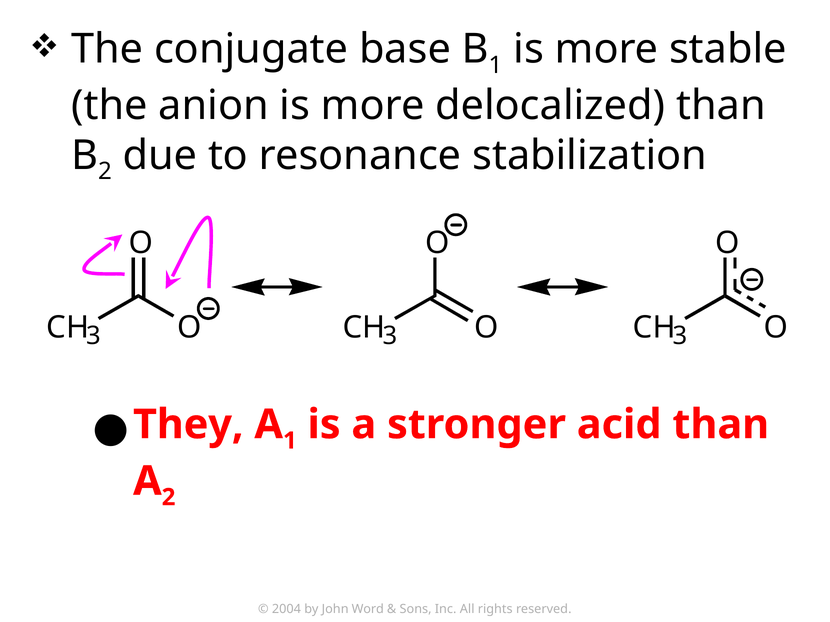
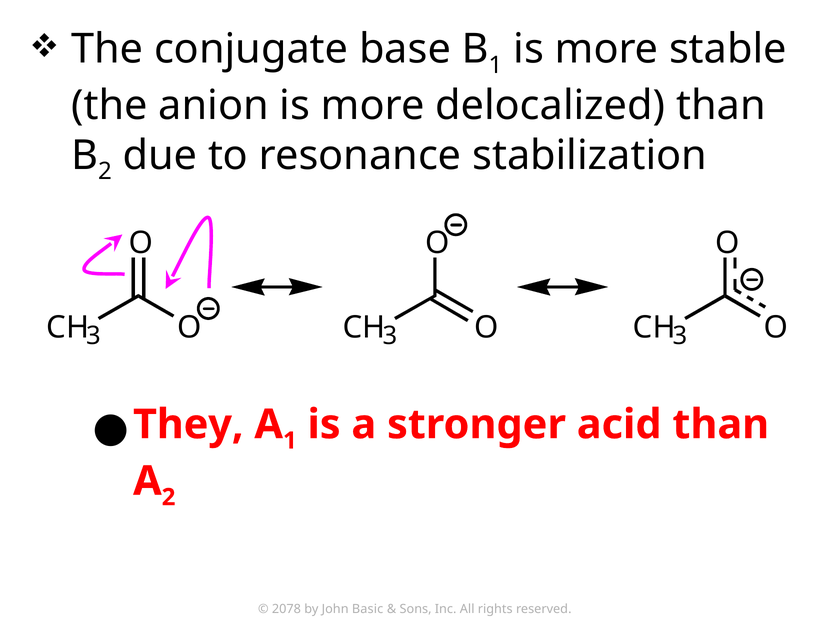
2004: 2004 -> 2078 (286, 610)
Word: Word -> Basic (368, 610)
